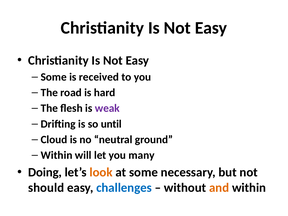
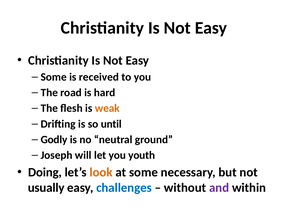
weak colour: purple -> orange (107, 108)
Cloud: Cloud -> Godly (54, 140)
Within: Within -> Joseph (57, 155)
many: many -> youth (142, 155)
should: should -> usually (46, 188)
and colour: orange -> purple (219, 188)
